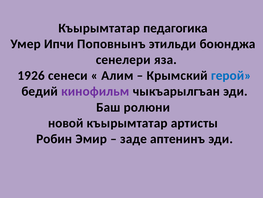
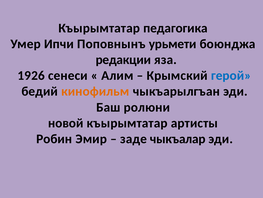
этильди: этильди -> урьмети (173, 44)
сенелери: сенелери -> редакции (123, 60)
кинофильм colour: purple -> orange (95, 91)
аптенинъ: аптенинъ -> чыкъалар (178, 138)
